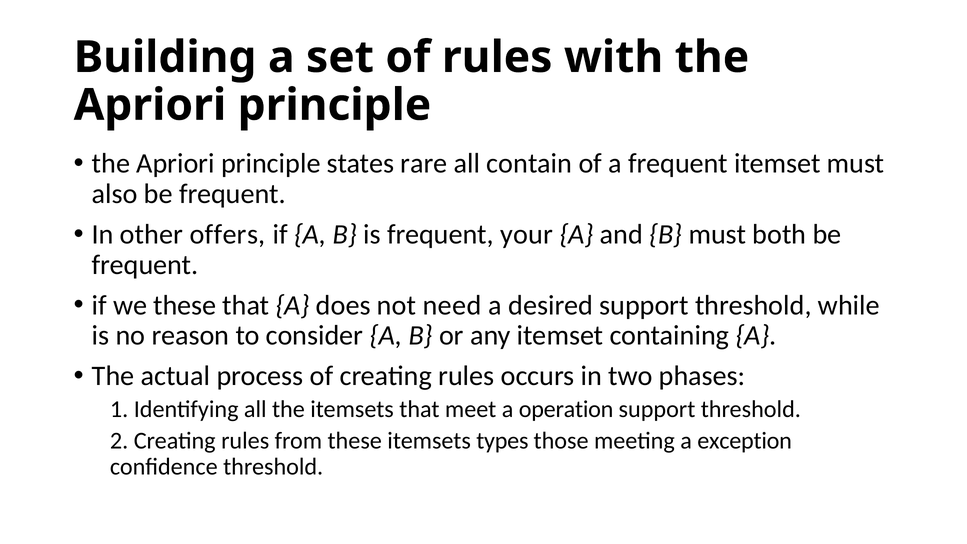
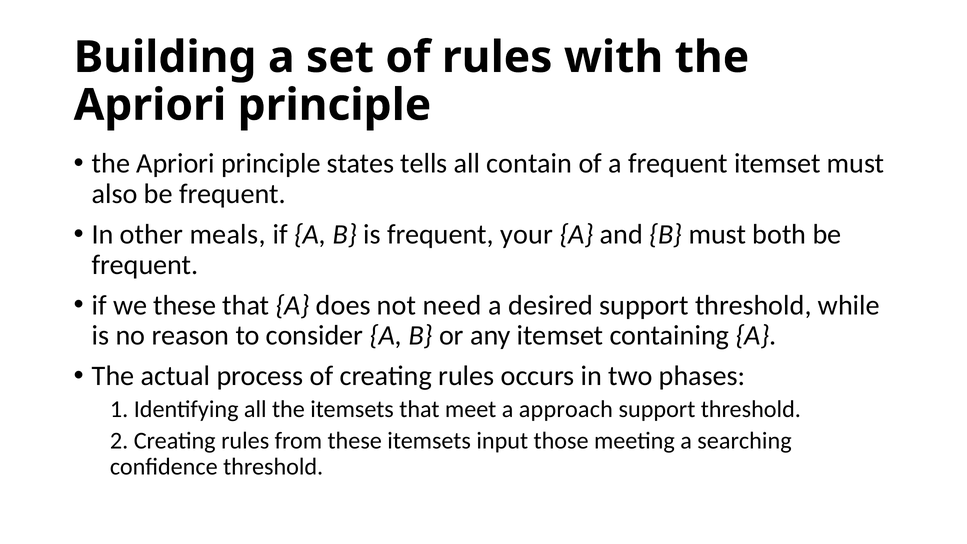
rare: rare -> tells (424, 163)
offers: offers -> meals (228, 234)
operation: operation -> approach (566, 409)
types: types -> input (502, 441)
exception: exception -> searching (744, 441)
